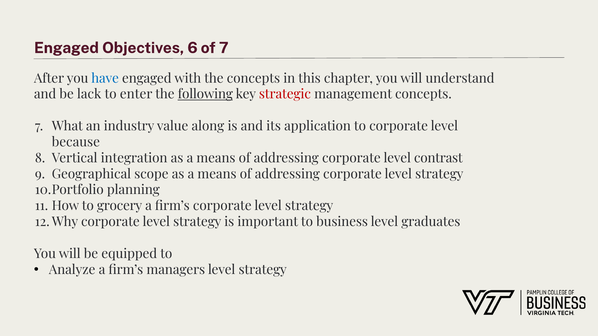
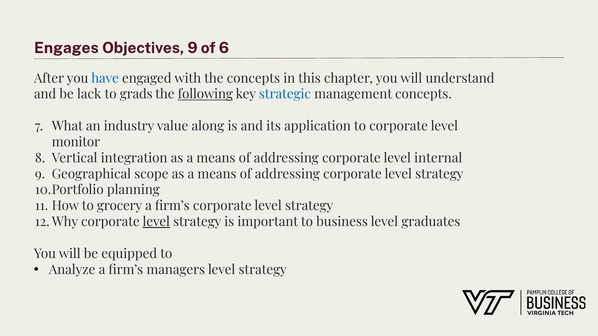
Engaged: Engaged -> Engages (66, 48)
Objectives 6: 6 -> 9 (193, 48)
of 7: 7 -> 6 (224, 48)
enter: enter -> grads (136, 94)
strategic colour: red -> blue (285, 94)
because: because -> monitor (76, 142)
contrast: contrast -> internal (438, 158)
level underline: none -> present (156, 222)
